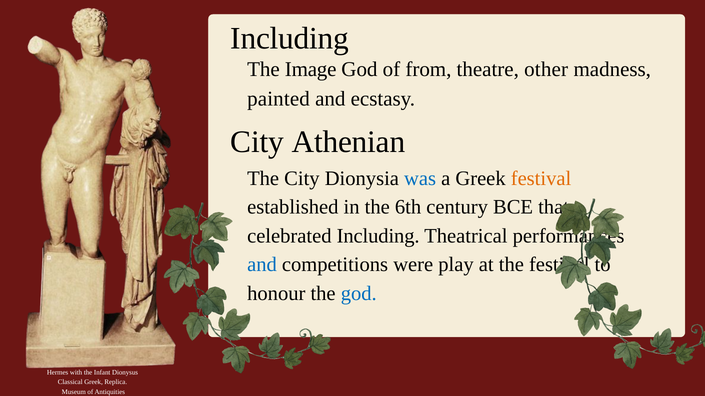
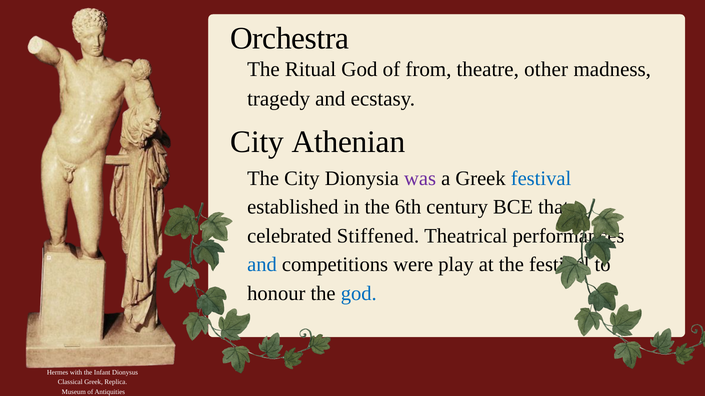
Including: Including -> Orchestra (290, 39)
Image: Image -> Ritual (311, 70)
painted: painted -> tragedy (279, 99)
was colour: blue -> purple (420, 179)
festival colour: orange -> blue (541, 179)
celebrated Including: Including -> Stiffened (378, 236)
